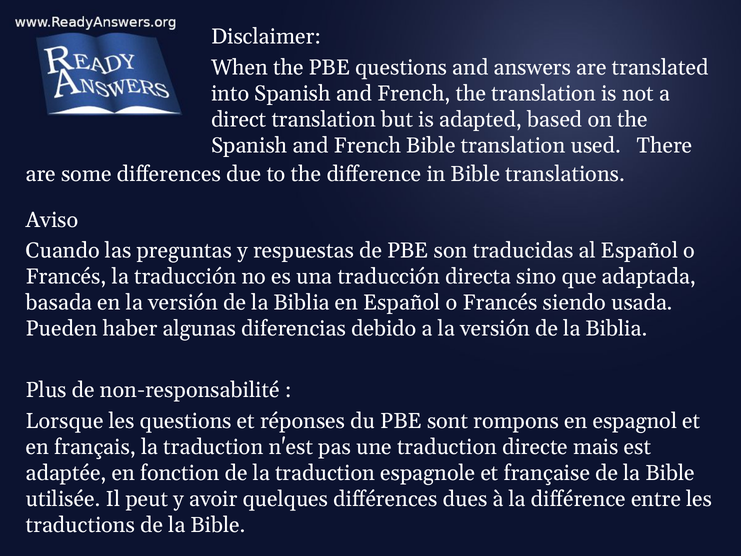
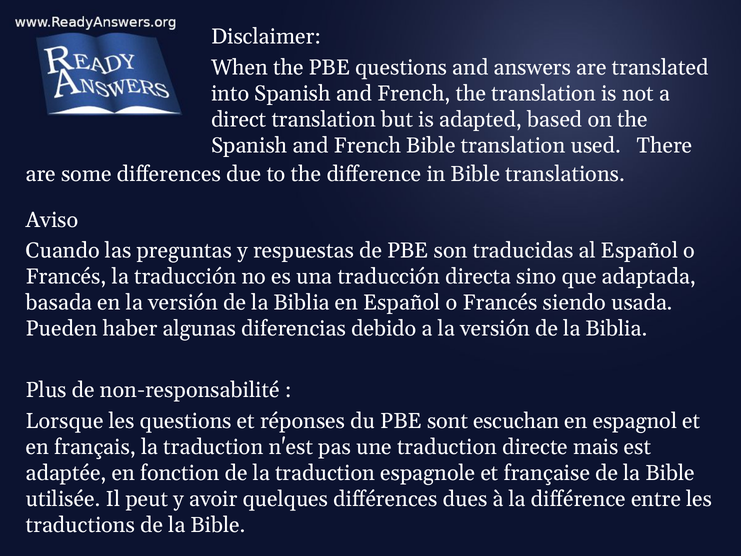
rompons: rompons -> escuchan (516, 421)
